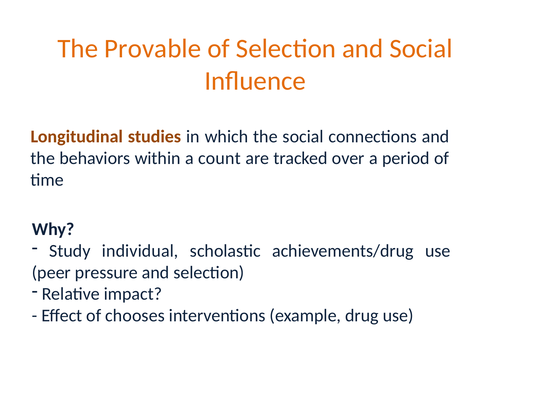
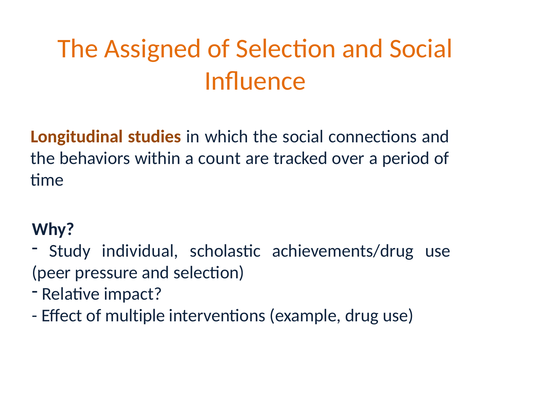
Provable: Provable -> Assigned (153, 49)
chooses: chooses -> multiple (135, 316)
